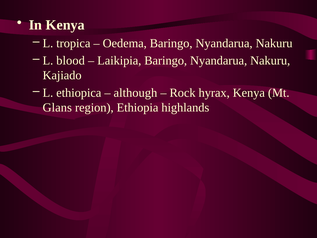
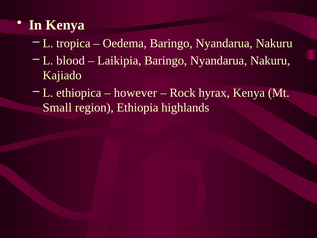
although: although -> however (135, 93)
Glans: Glans -> Small (57, 107)
